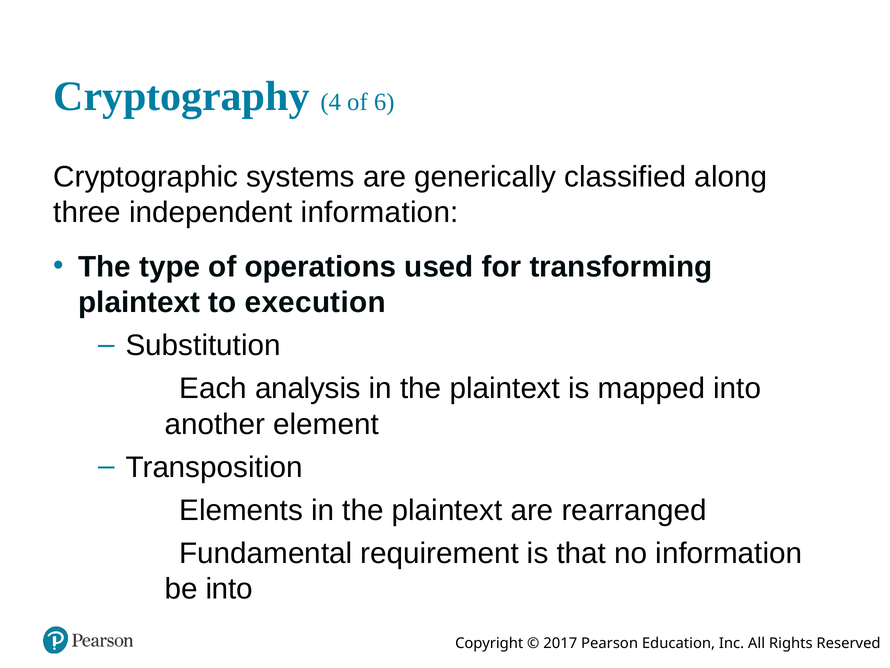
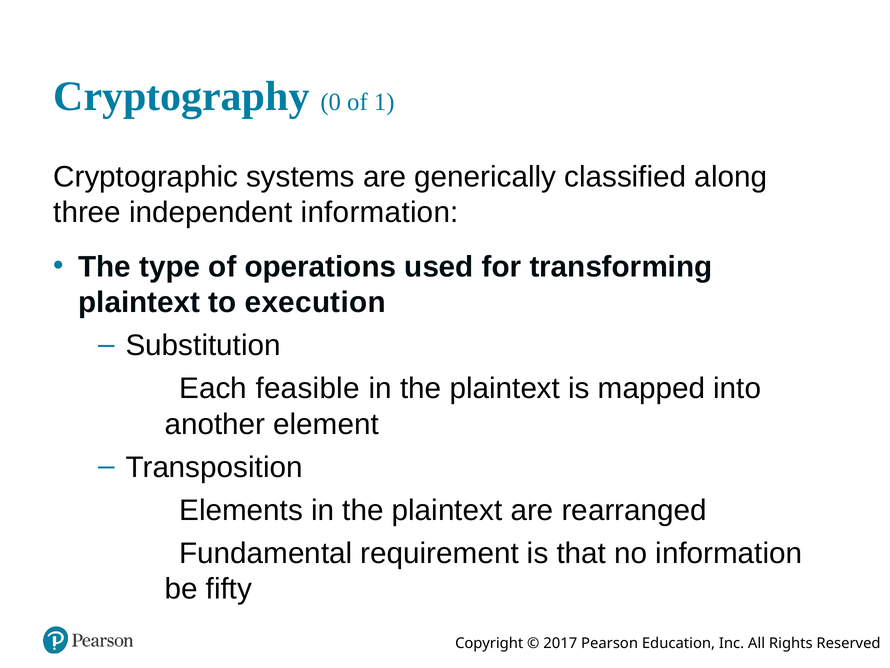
4: 4 -> 0 (331, 102)
6: 6 -> 1 (384, 102)
analysis: analysis -> feasible (308, 388)
be into: into -> fifty (229, 589)
